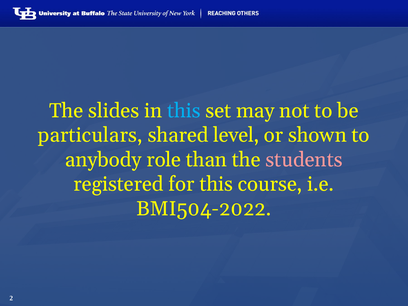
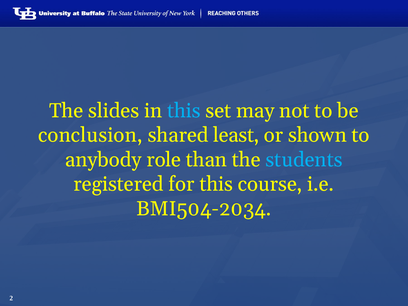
particulars: particulars -> conclusion (90, 135)
level: level -> least (236, 135)
students colour: pink -> light blue (304, 160)
BMI504-2022: BMI504-2022 -> BMI504-2034 (204, 209)
